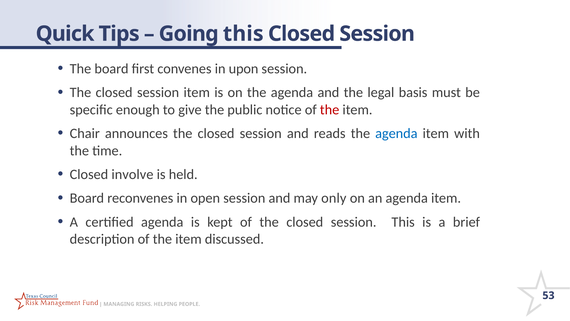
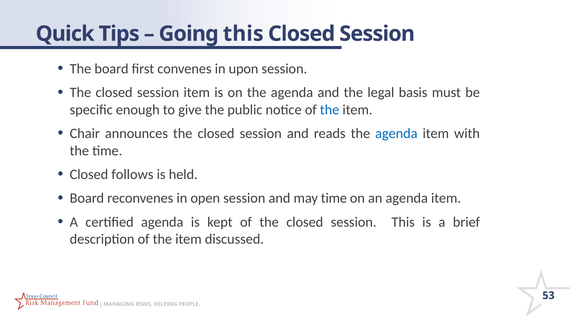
the colour: red -> blue (330, 110)
involve: involve -> follows (132, 174)
may only: only -> time (334, 198)
